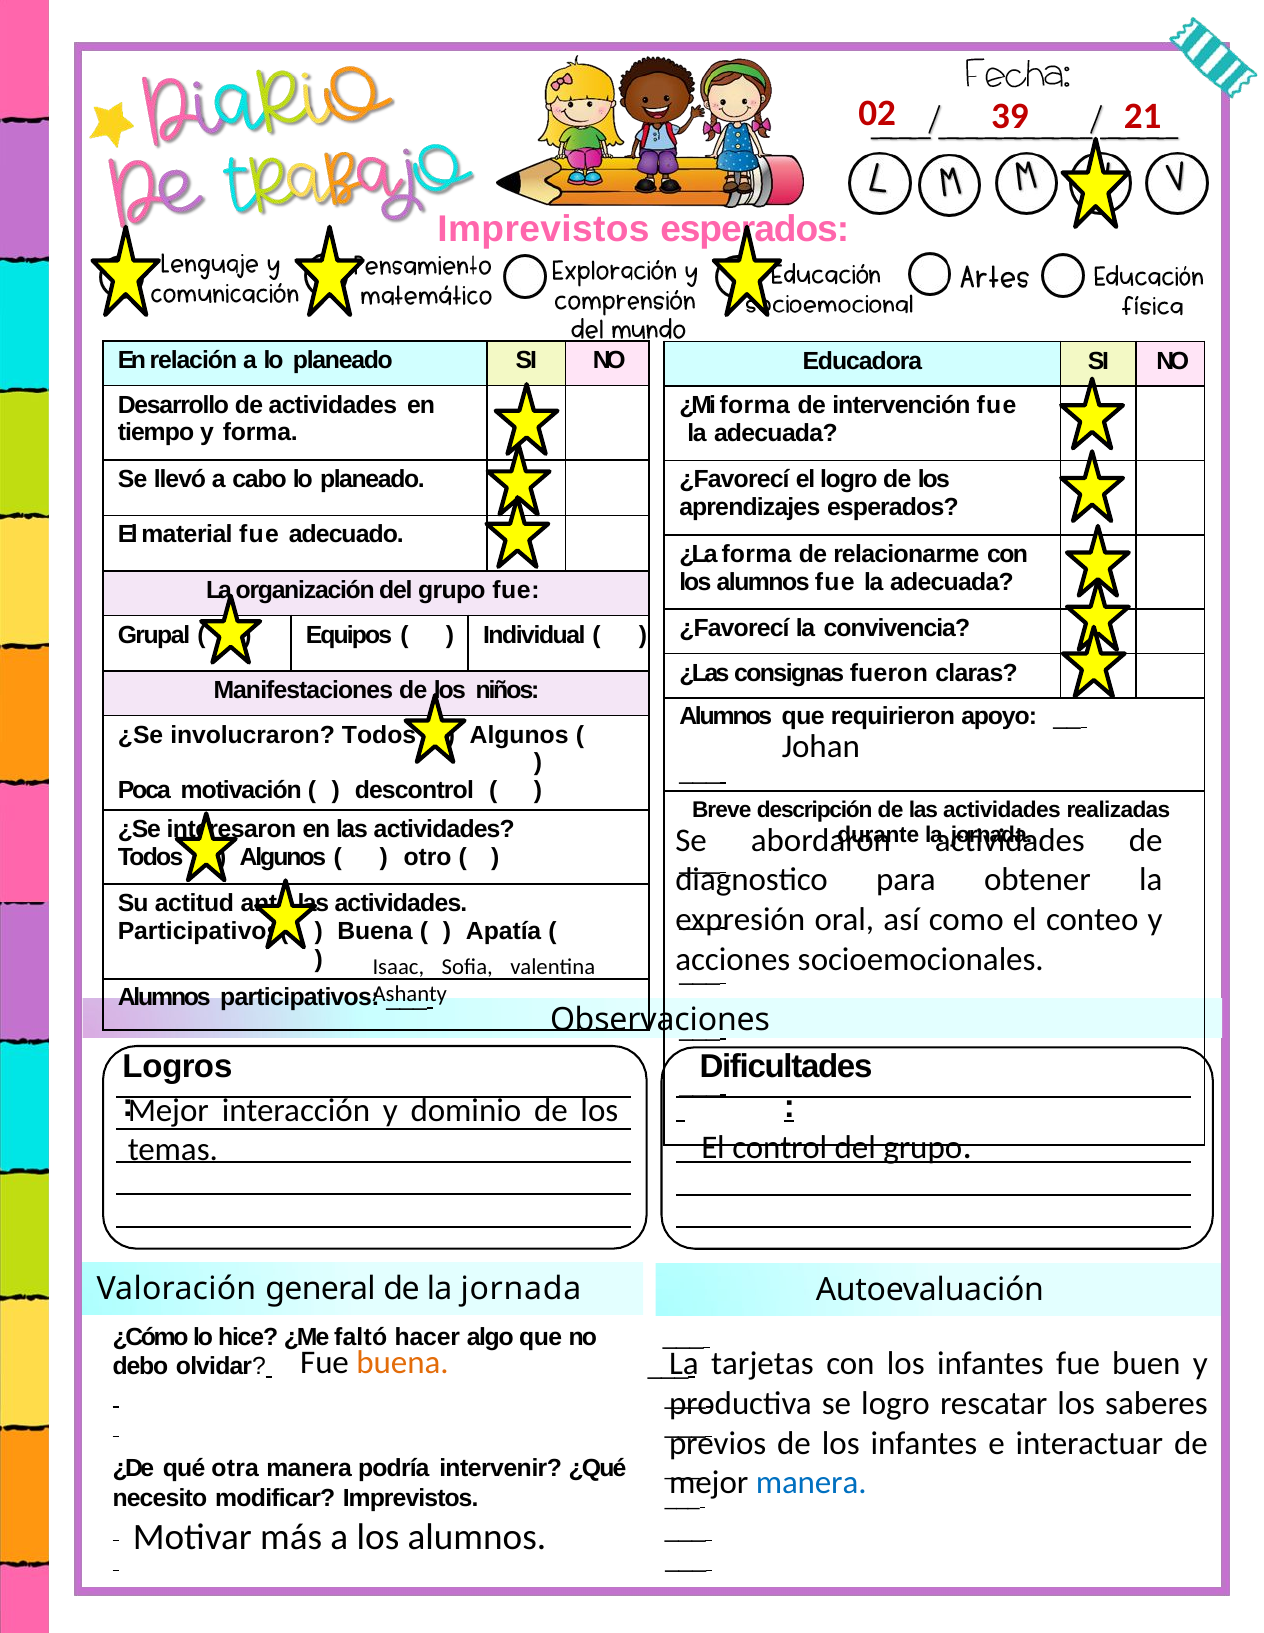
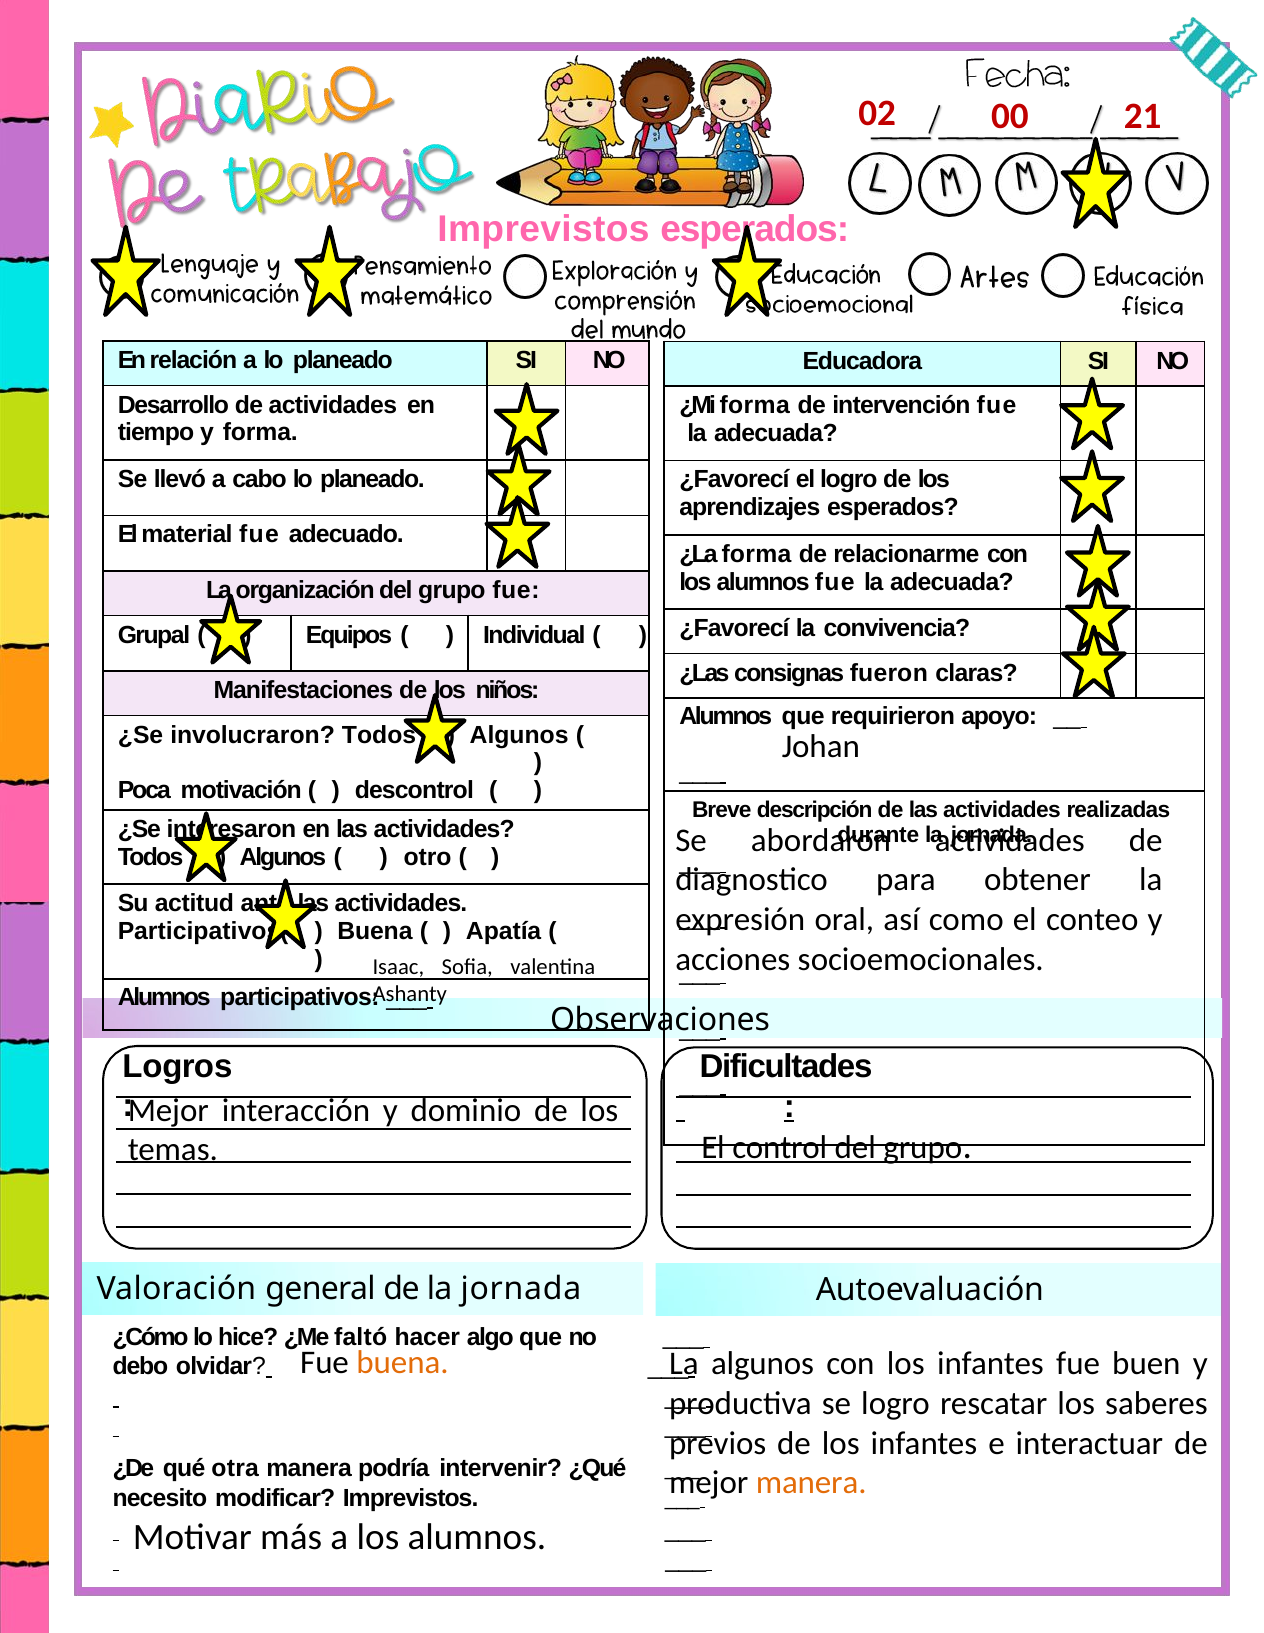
39: 39 -> 00 (1010, 116)
tarjetas: tarjetas -> algunos (763, 1365)
manera colour: blue -> orange (811, 1484)
